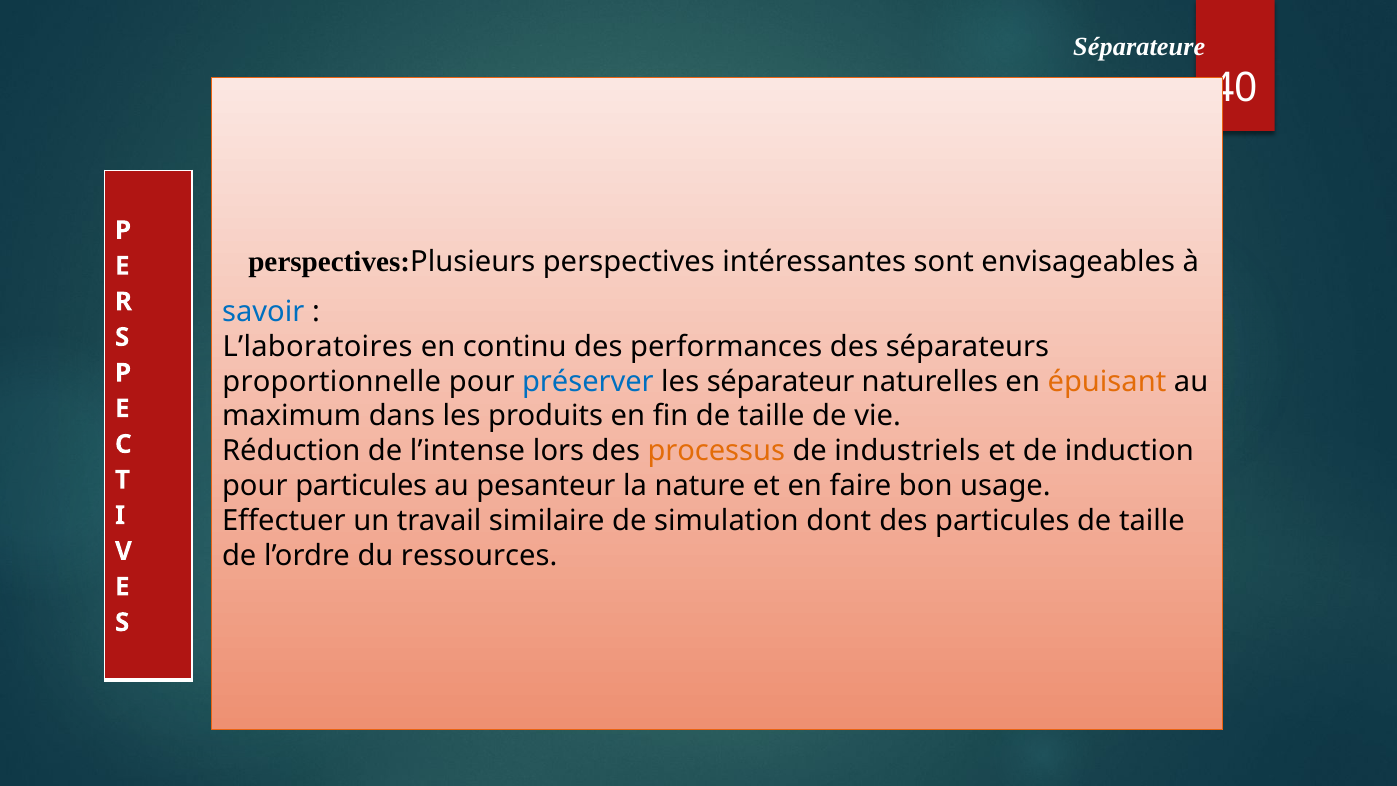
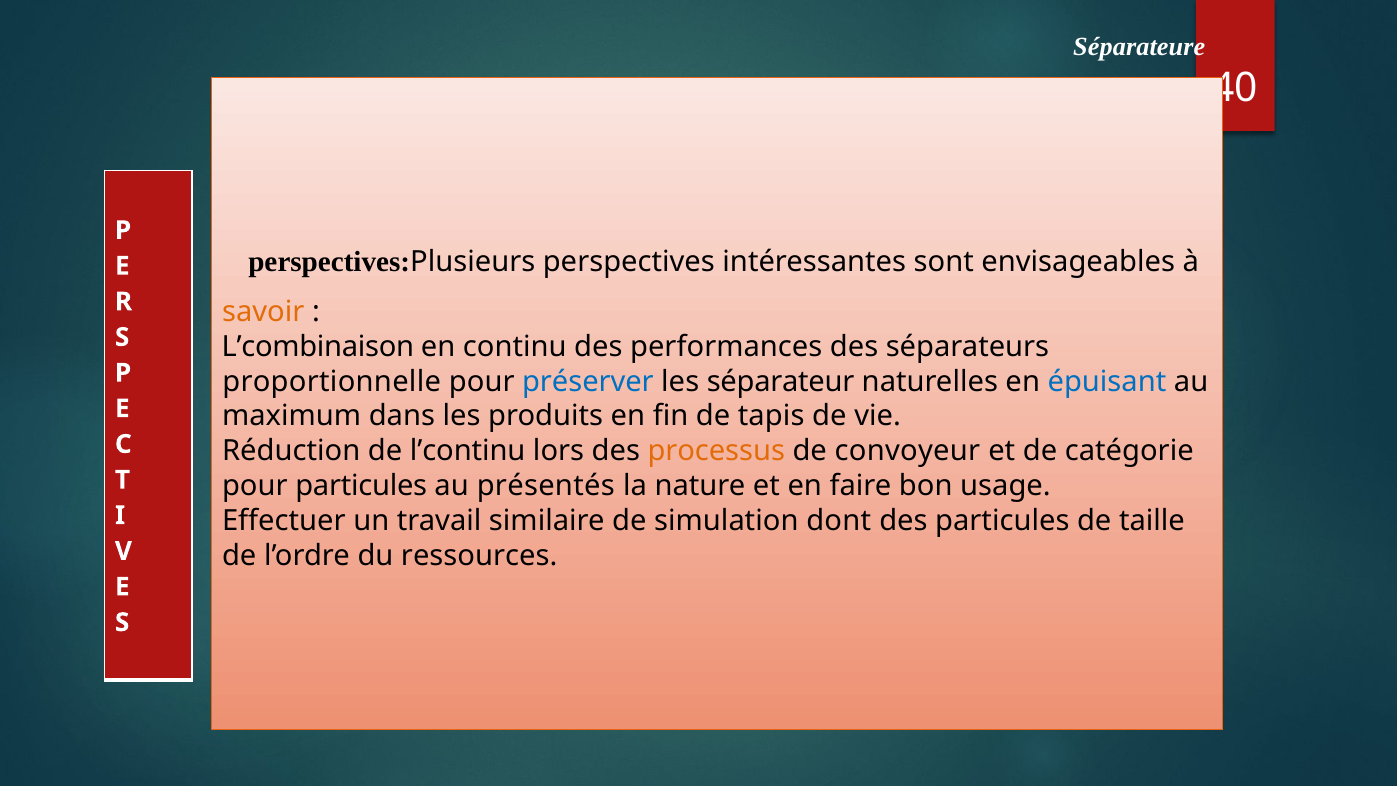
savoir colour: blue -> orange (263, 311)
L’laboratoires: L’laboratoires -> L’combinaison (318, 346)
épuisant colour: orange -> blue (1107, 381)
fin de taille: taille -> tapis (771, 416)
l’intense: l’intense -> l’continu (468, 451)
industriels: industriels -> convoyeur (907, 451)
induction: induction -> catégorie (1129, 451)
pesanteur: pesanteur -> présentés (546, 486)
